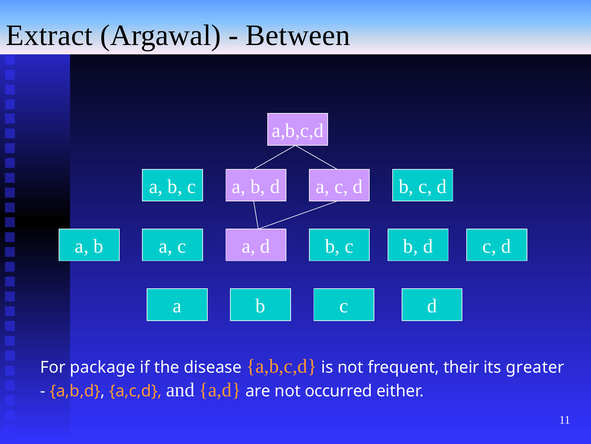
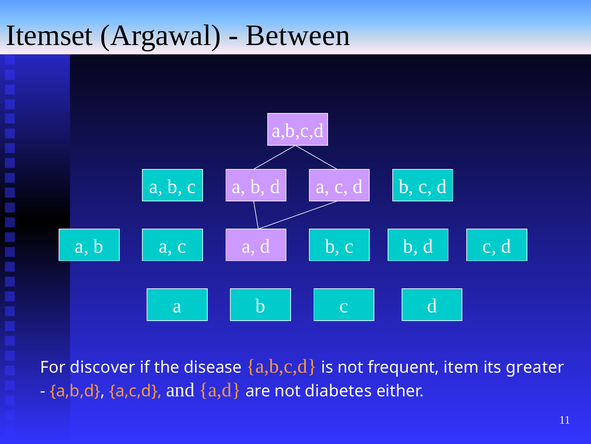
Extract: Extract -> Itemset (49, 36)
package: package -> discover (103, 367)
their: their -> item (461, 367)
occurred: occurred -> diabetes (338, 390)
